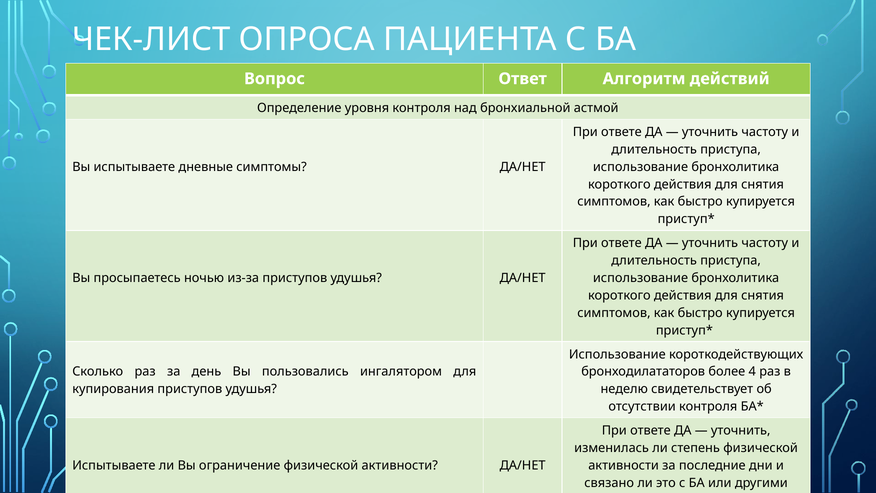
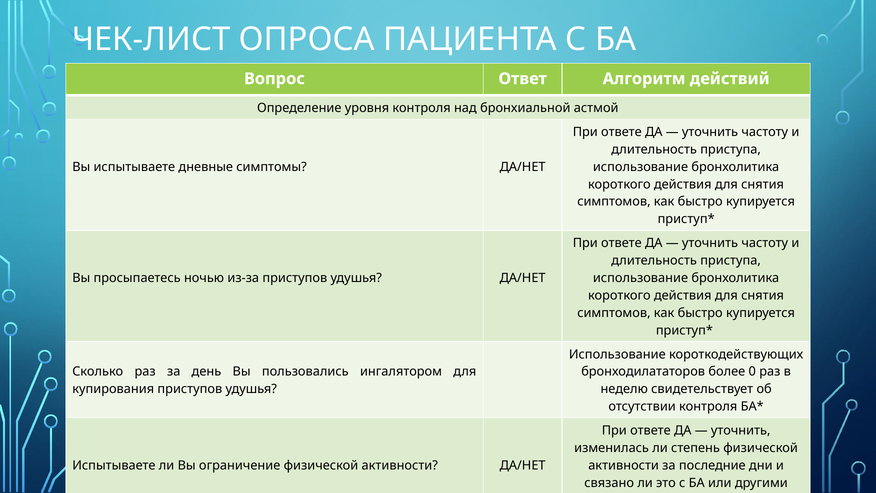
4: 4 -> 0 (752, 372)
